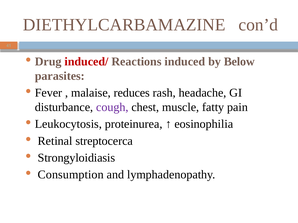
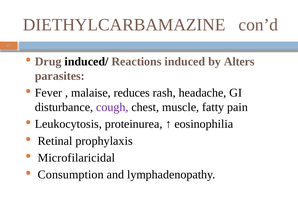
induced/ colour: red -> black (86, 62)
Below: Below -> Alters (239, 62)
streptocerca: streptocerca -> prophylaxis (104, 141)
Strongyloidiasis: Strongyloidiasis -> Microfilaricidal (76, 158)
